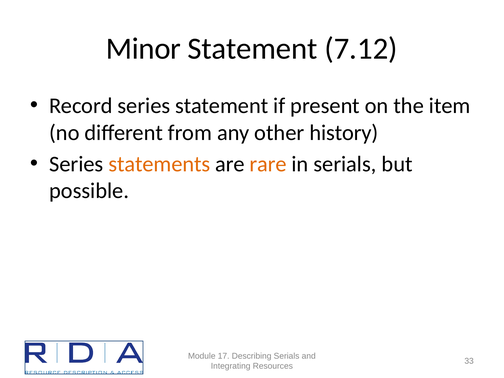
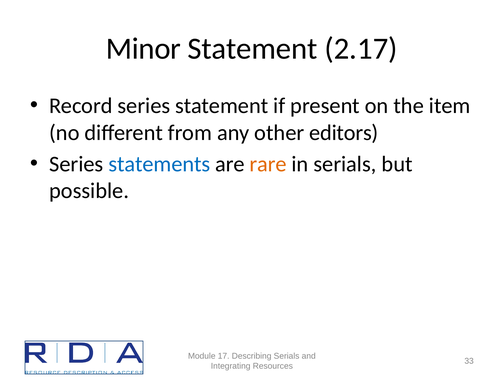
7.12: 7.12 -> 2.17 (361, 49)
history: history -> editors (344, 133)
statements colour: orange -> blue (159, 164)
